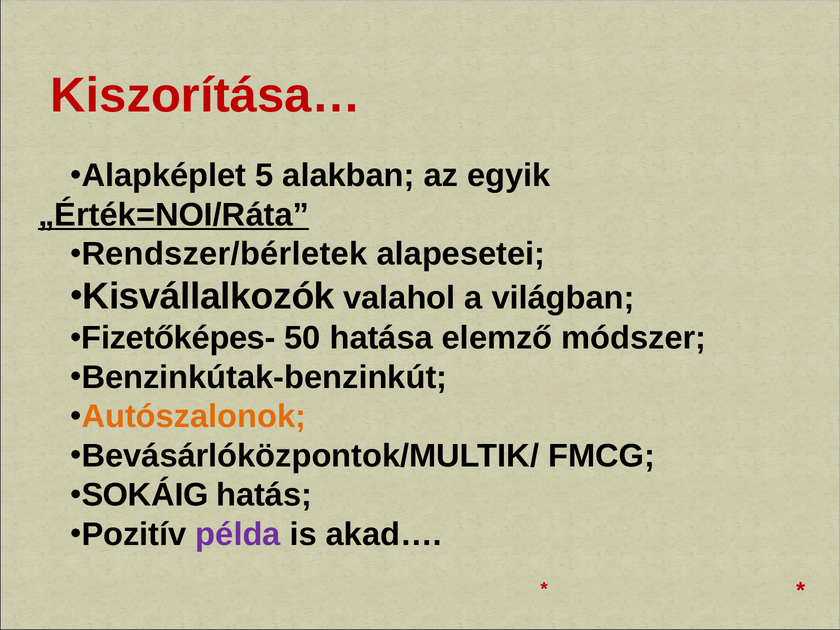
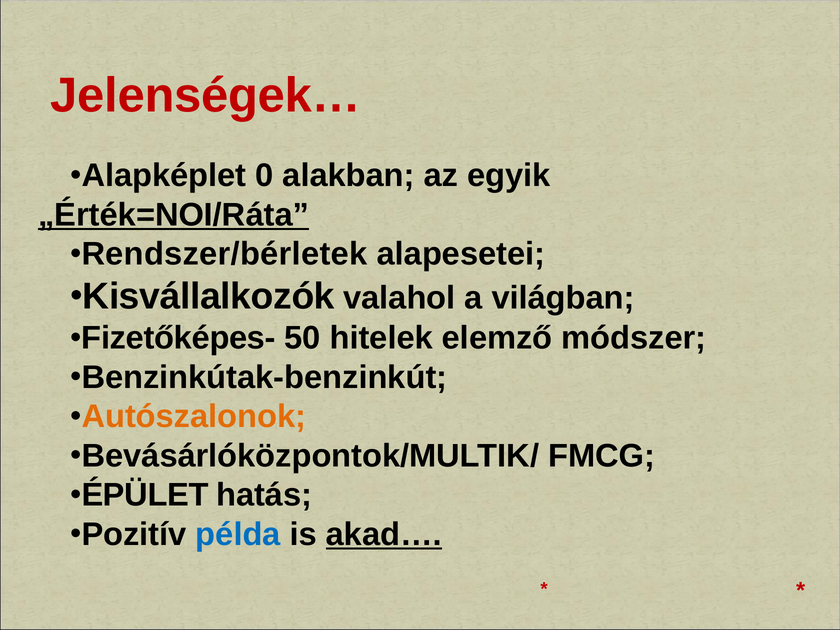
Kiszorítása…: Kiszorítása… -> Jelenségek… (206, 96)
5: 5 -> 0 (264, 176)
hatása: hatása -> hitelek (381, 338)
SOKÁIG: SOKÁIG -> ÉPÜLET (145, 495)
példa colour: purple -> blue (238, 534)
akad… underline: none -> present (384, 534)
